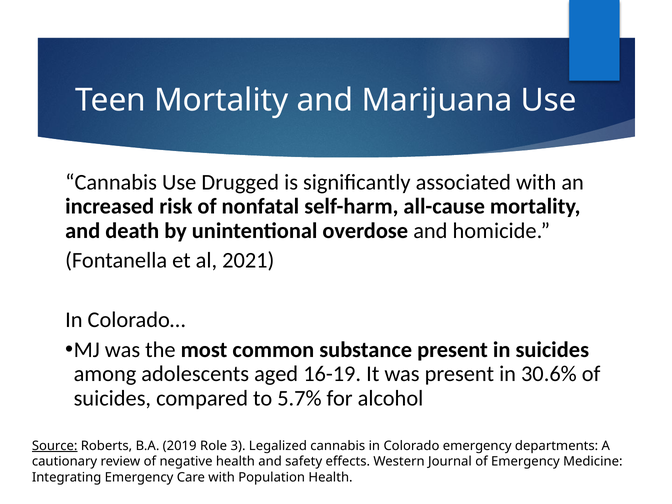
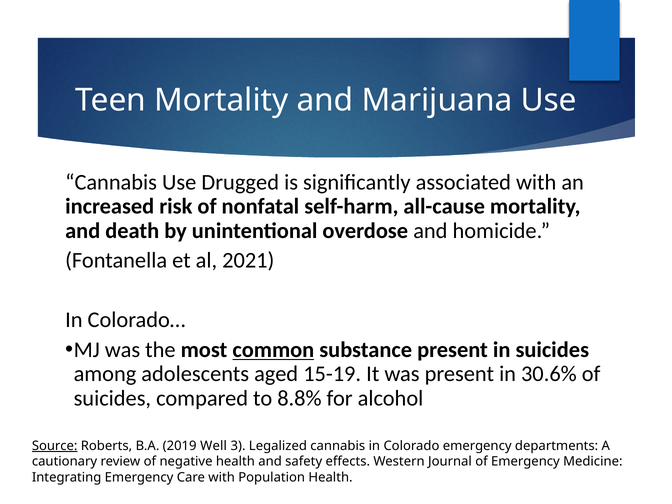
common underline: none -> present (273, 350)
16-19: 16-19 -> 15-19 (332, 374)
5.7%: 5.7% -> 8.8% (299, 398)
Role: Role -> Well (214, 446)
